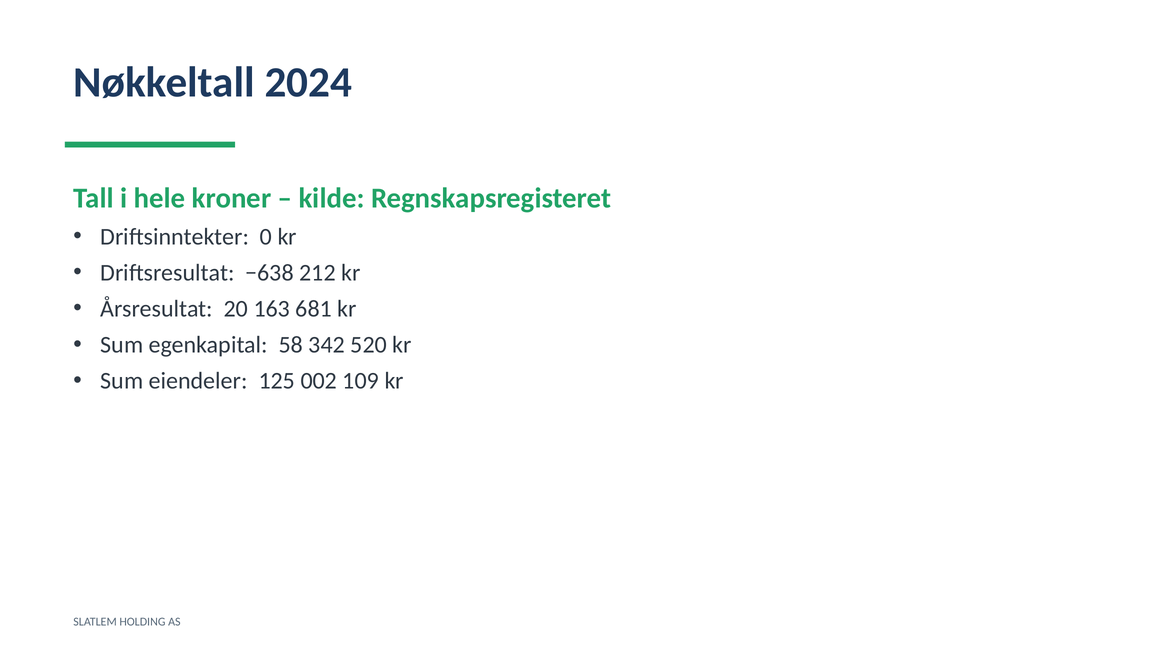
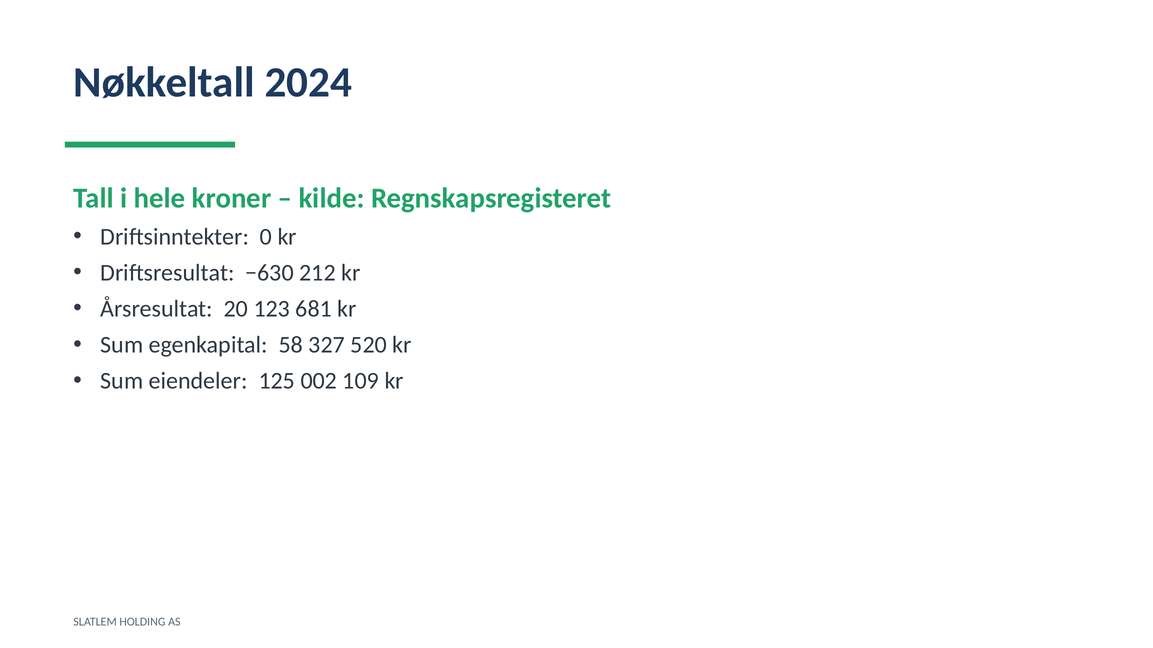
−638: −638 -> −630 (270, 273)
163: 163 -> 123 (272, 309)
342: 342 -> 327 (327, 345)
